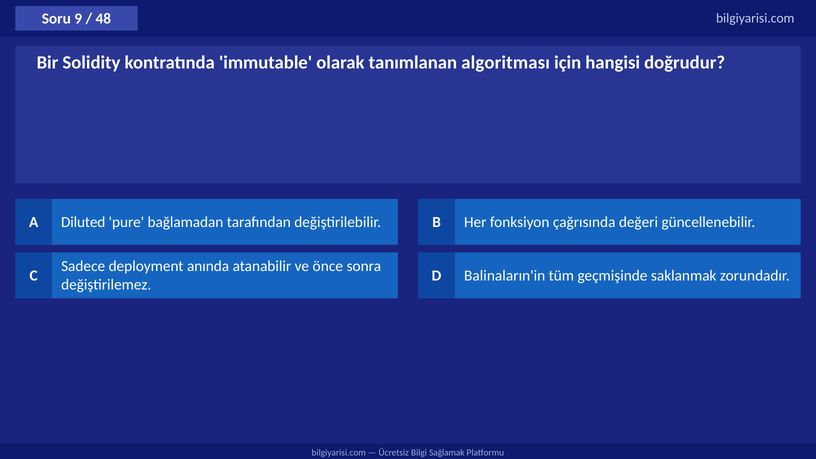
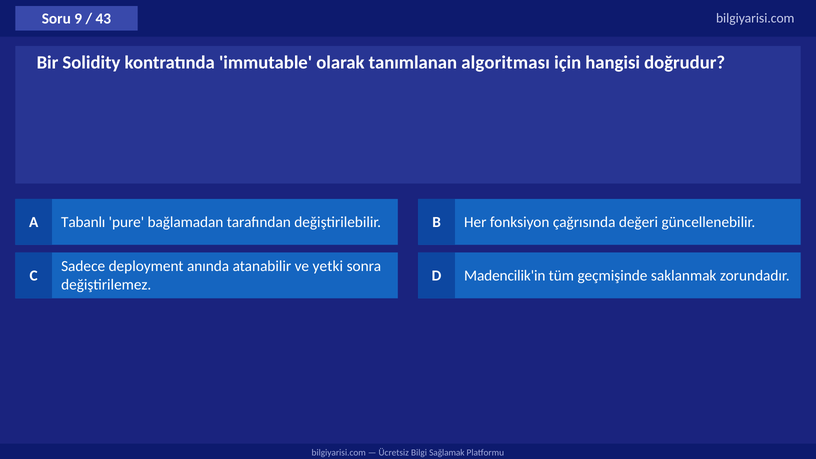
48: 48 -> 43 (103, 19)
Diluted: Diluted -> Tabanlı (83, 222)
önce: önce -> yetki (328, 266)
Balinaların'in: Balinaların'in -> Madencilik'in (505, 276)
